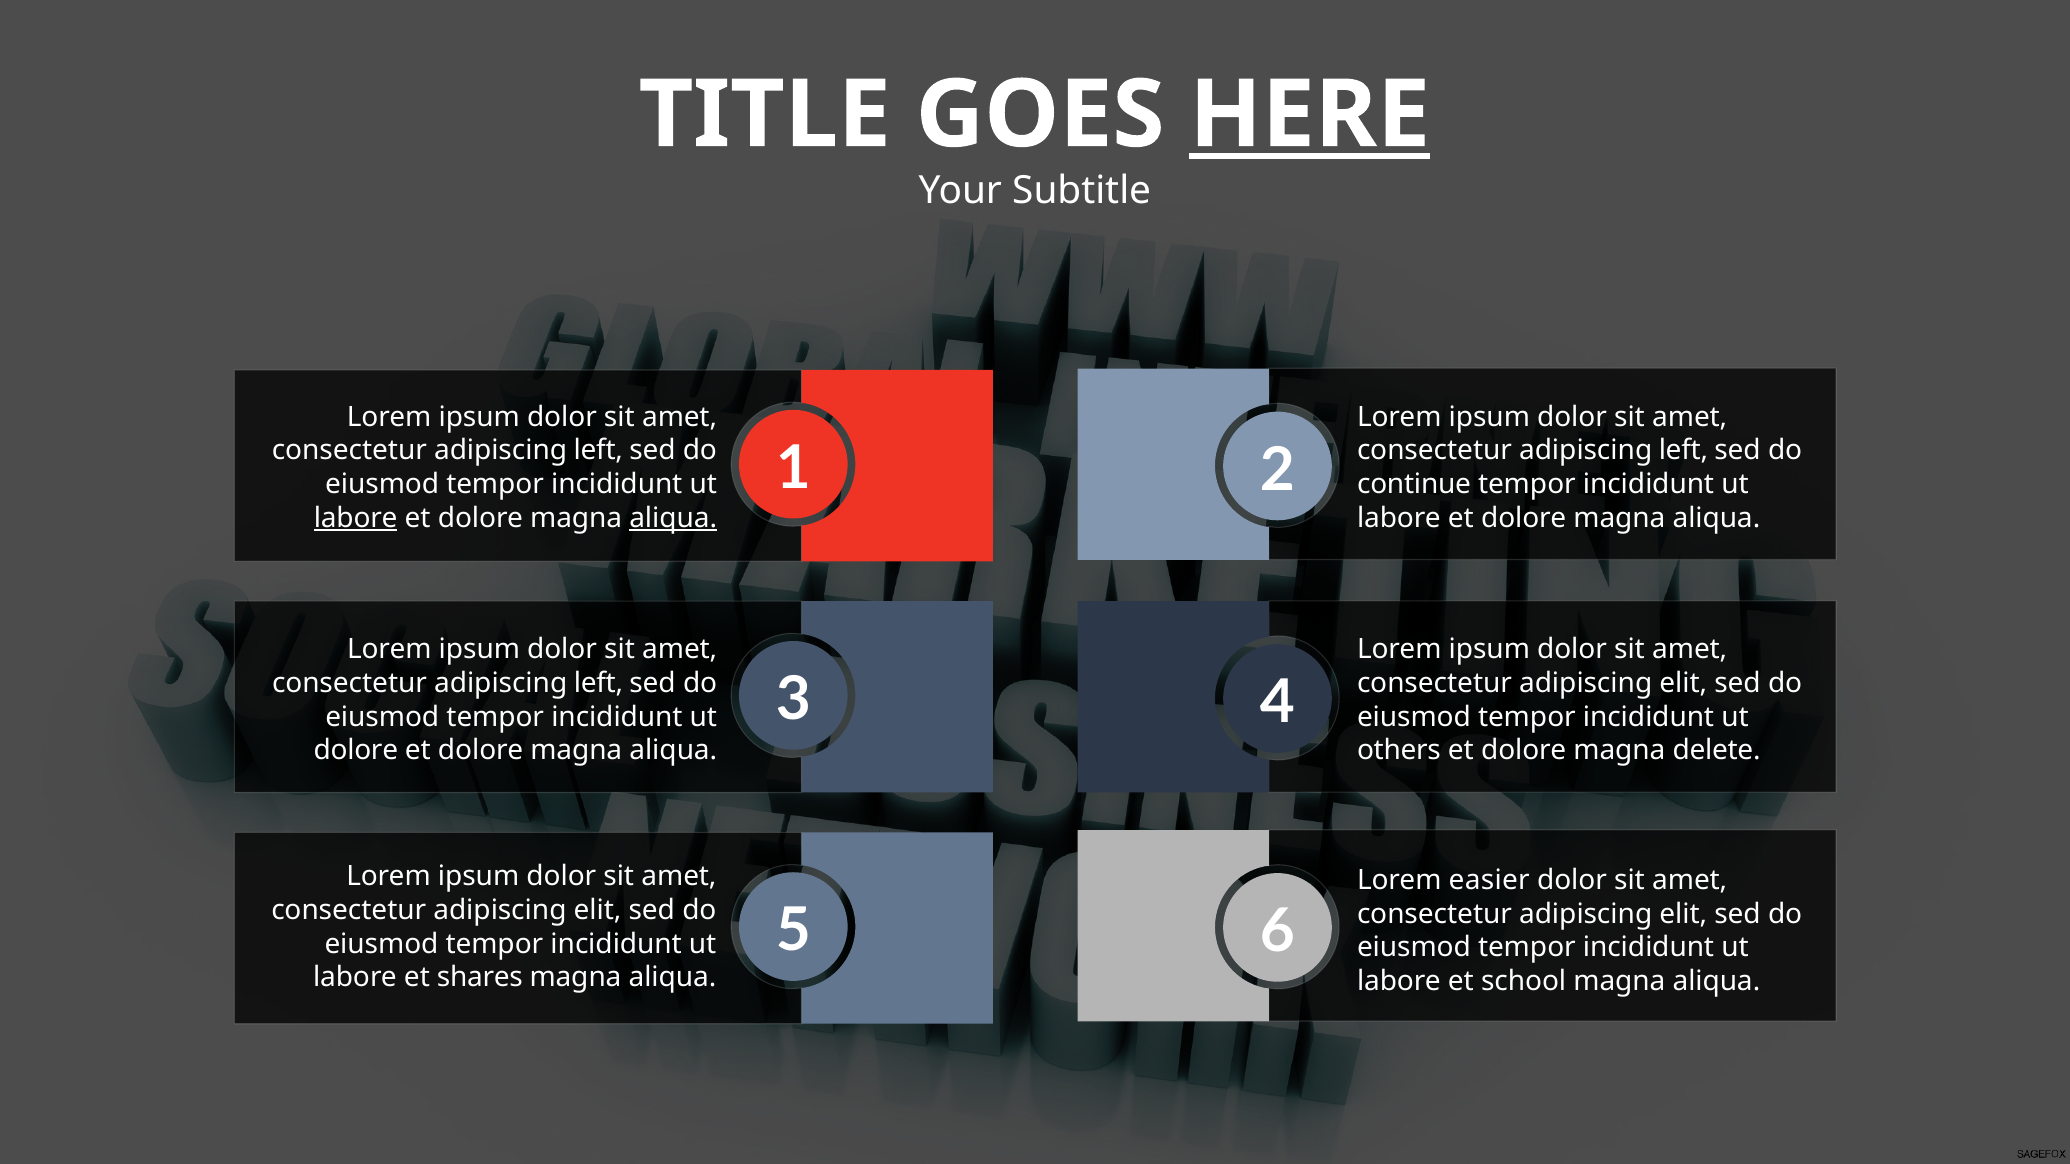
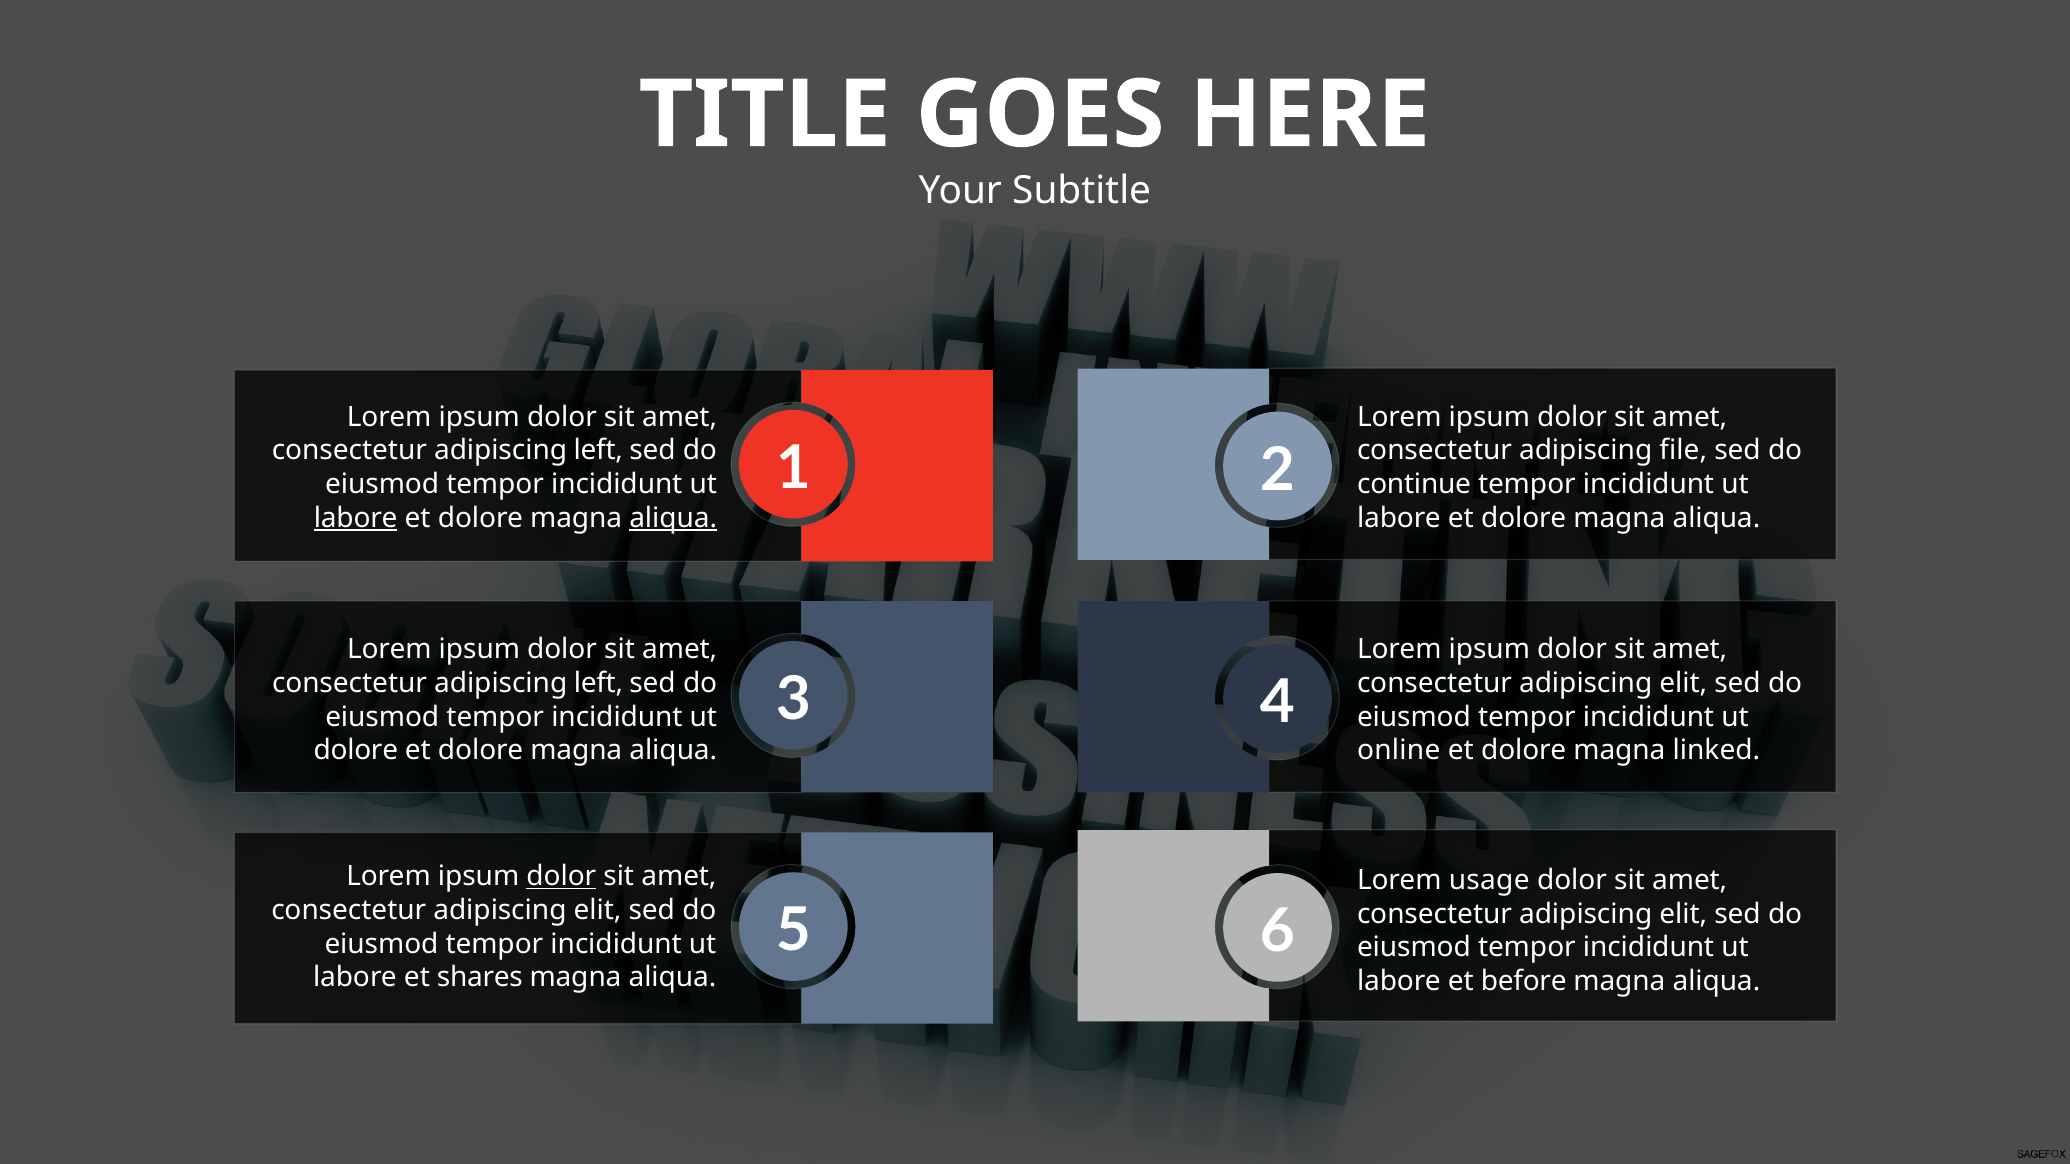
HERE underline: present -> none (1310, 115)
left: left -> file (1683, 451)
others: others -> online (1399, 751)
delete: delete -> linked (1716, 751)
dolor underline: none -> present (561, 877)
easier: easier -> usage (1489, 881)
school: school -> before (1524, 982)
